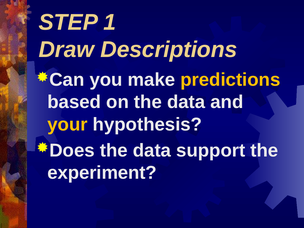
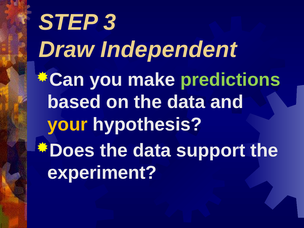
1: 1 -> 3 (110, 22)
Descriptions: Descriptions -> Independent (169, 50)
predictions colour: yellow -> light green (230, 80)
